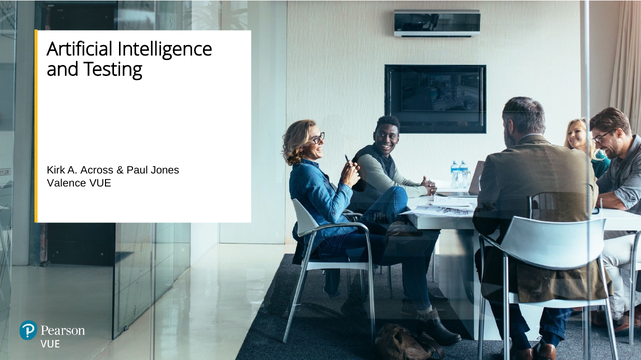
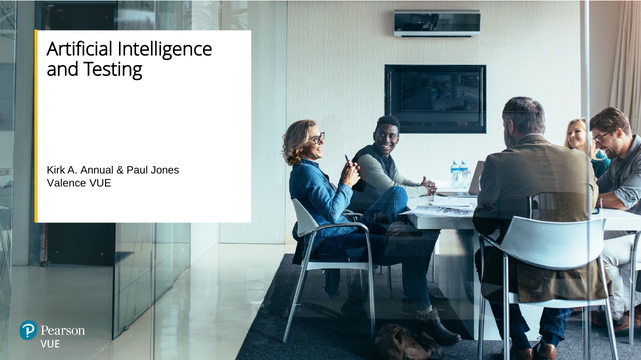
Across: Across -> Annual (97, 170)
